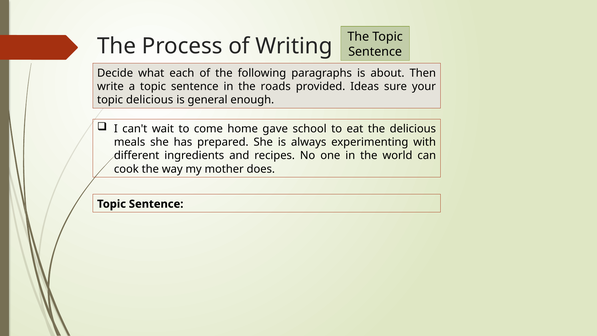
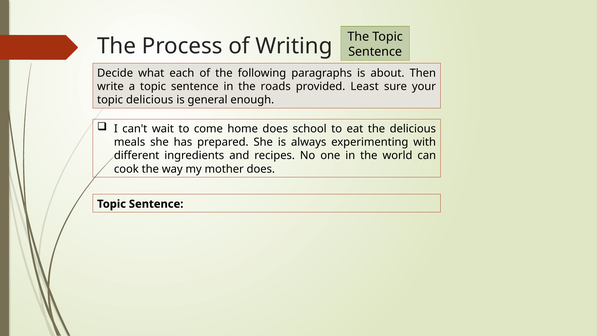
Ideas: Ideas -> Least (365, 86)
home gave: gave -> does (275, 129)
